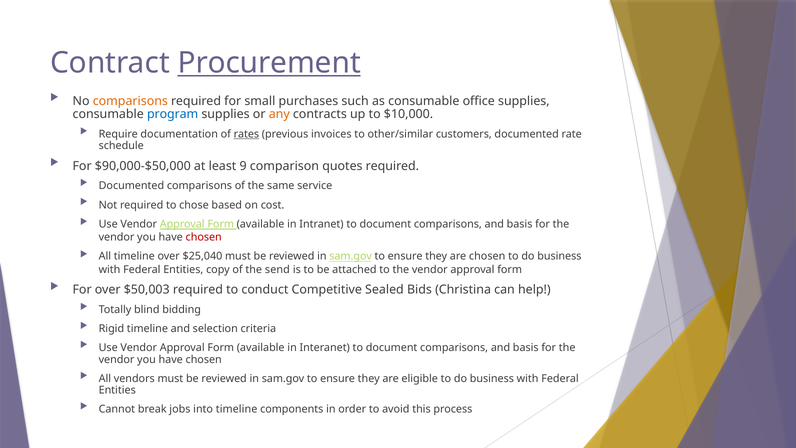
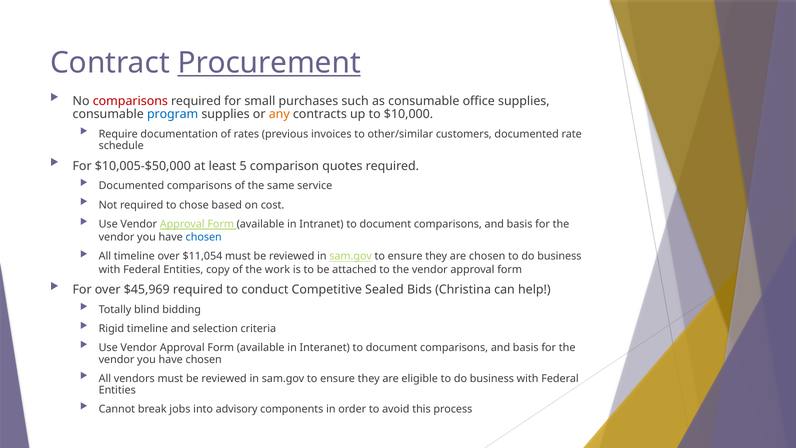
comparisons colour: orange -> red (130, 101)
rates underline: present -> none (246, 134)
$90,000-$50,000: $90,000-$50,000 -> $10,005-$50,000 (143, 166)
9: 9 -> 5 (243, 166)
chosen colour: red -> blue (204, 237)
$25,040: $25,040 -> $11,054 (202, 256)
send: send -> work (277, 269)
$50,003: $50,003 -> $45,969 (147, 290)
into timeline: timeline -> advisory (237, 409)
